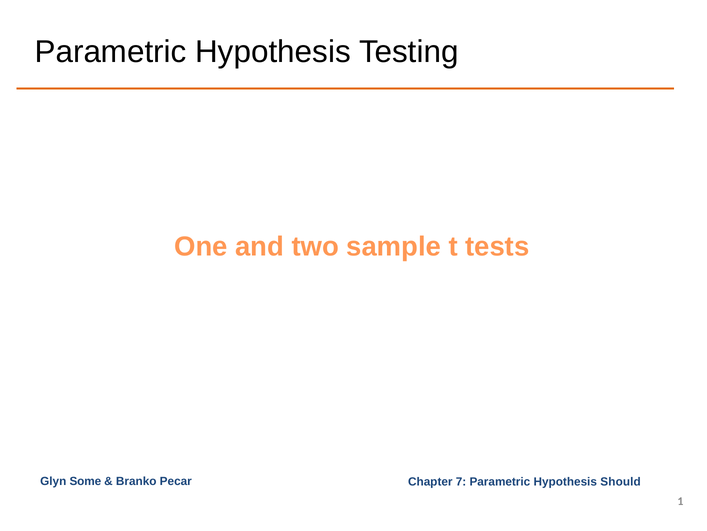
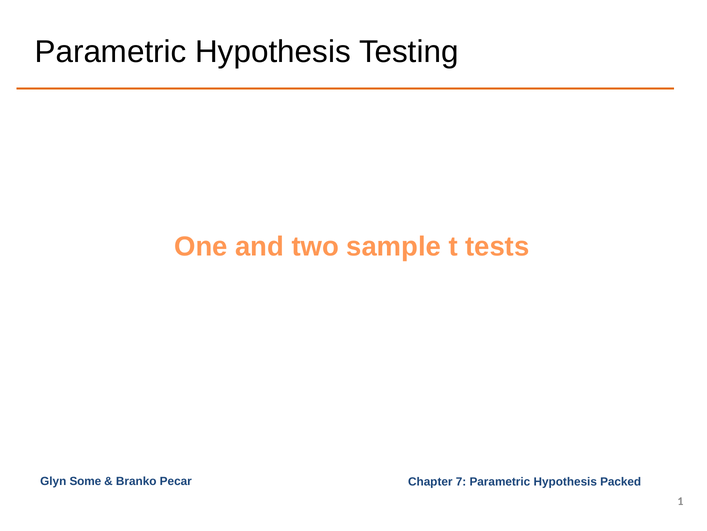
Should: Should -> Packed (621, 481)
